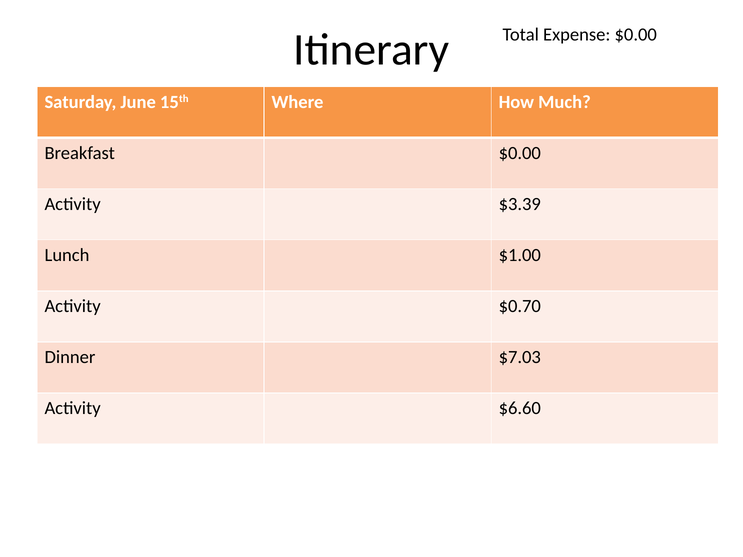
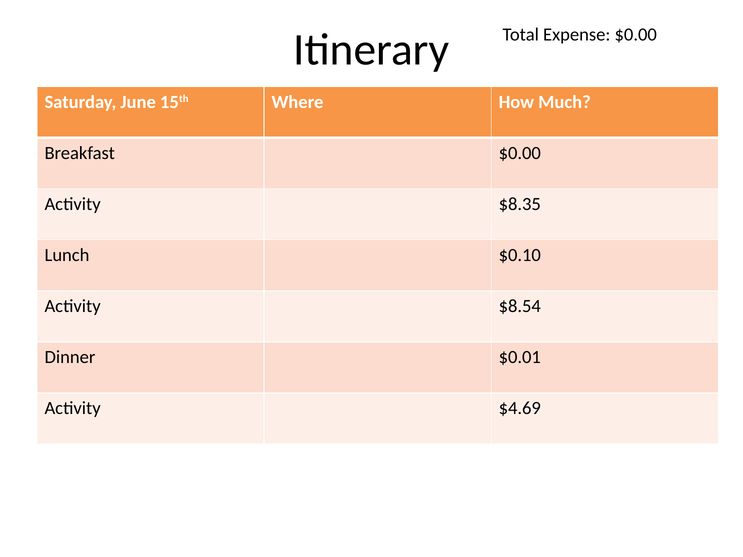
$3.39: $3.39 -> $8.35 (520, 204)
$1.00: $1.00 -> $0.10 (520, 255)
$0.70: $0.70 -> $8.54 (520, 306)
$7.03: $7.03 -> $0.01 (520, 357)
$6.60: $6.60 -> $4.69 (520, 408)
